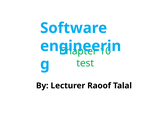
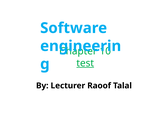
test underline: none -> present (85, 63)
